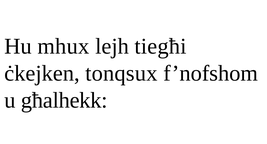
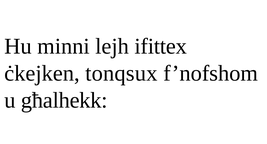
mhux: mhux -> minni (64, 46)
tiegħi: tiegħi -> ifittex (161, 46)
